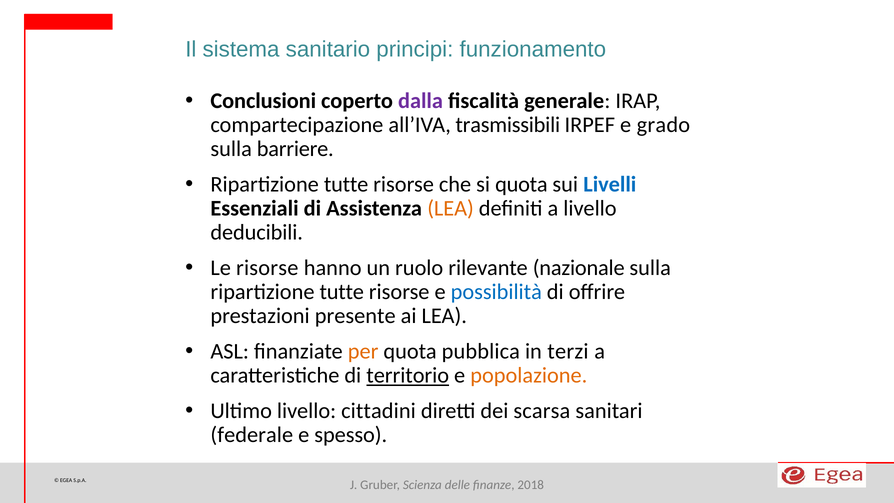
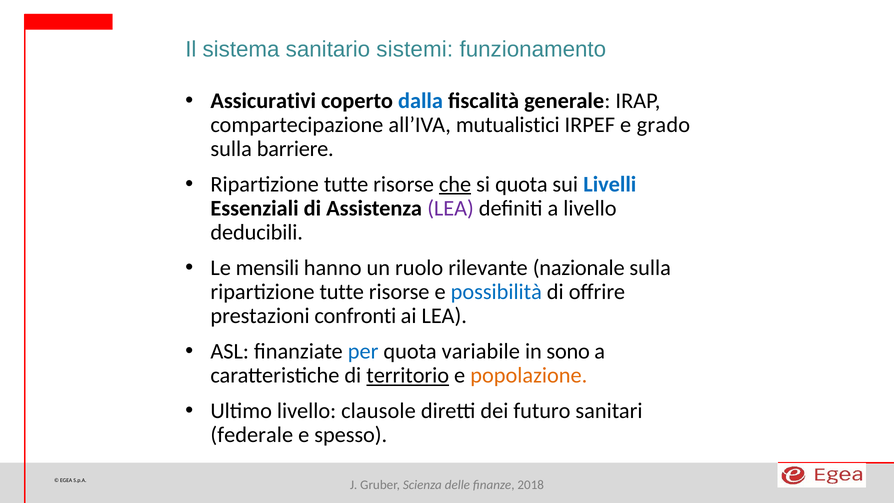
principi: principi -> sistemi (415, 49)
Conclusioni: Conclusioni -> Assicurativi (263, 101)
dalla colour: purple -> blue (421, 101)
trasmissibili: trasmissibili -> mutualistici (508, 125)
che underline: none -> present (455, 184)
LEA colour: orange -> purple (451, 208)
Le risorse: risorse -> mensili (267, 268)
presente: presente -> confronti (355, 316)
per colour: orange -> blue (363, 351)
pubblica: pubblica -> variabile (481, 351)
terzi: terzi -> sono (568, 351)
cittadini: cittadini -> clausole (378, 411)
scarsa: scarsa -> futuro (542, 411)
